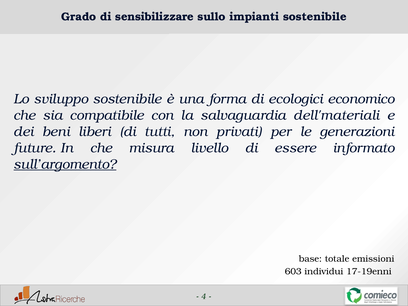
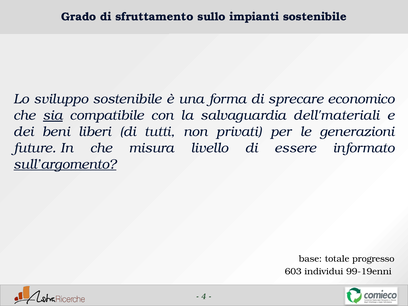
sensibilizzare: sensibilizzare -> sfruttamento (154, 17)
ecologici: ecologici -> sprecare (296, 99)
sia underline: none -> present (53, 115)
emissioni: emissioni -> progresso (373, 259)
17-19enni: 17-19enni -> 99-19enni (369, 272)
